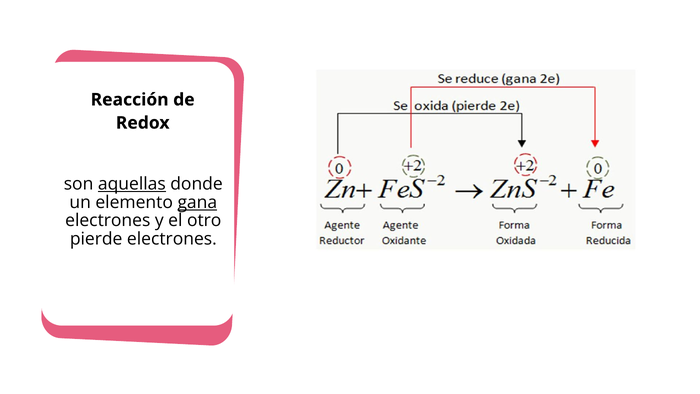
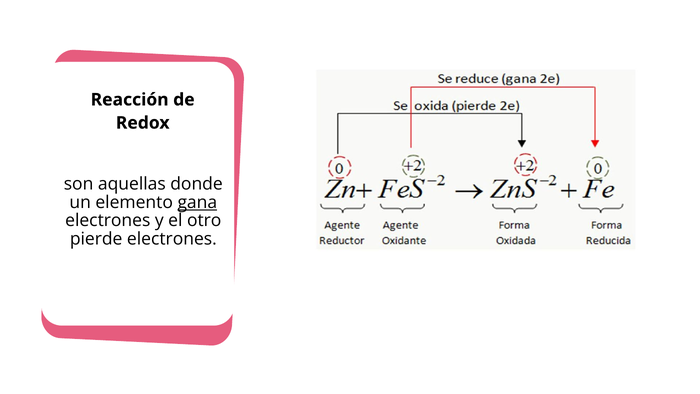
aquellas underline: present -> none (132, 184)
